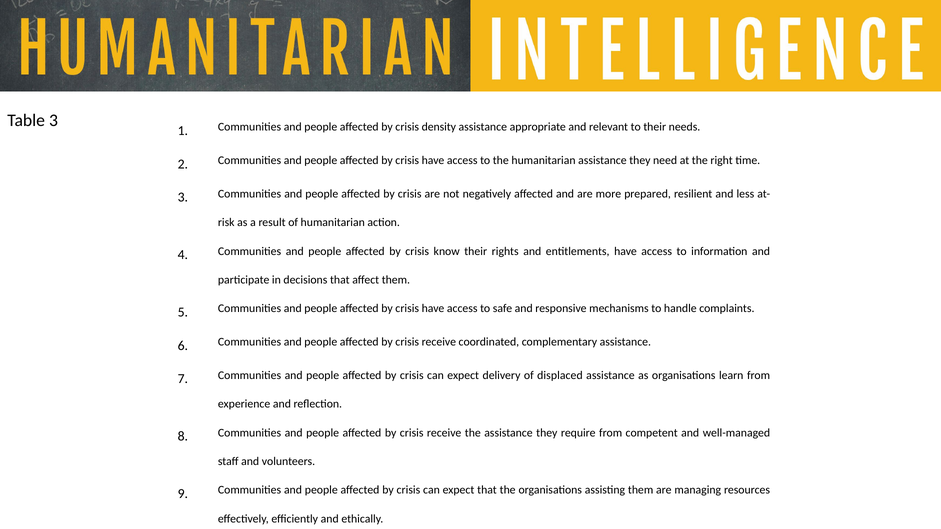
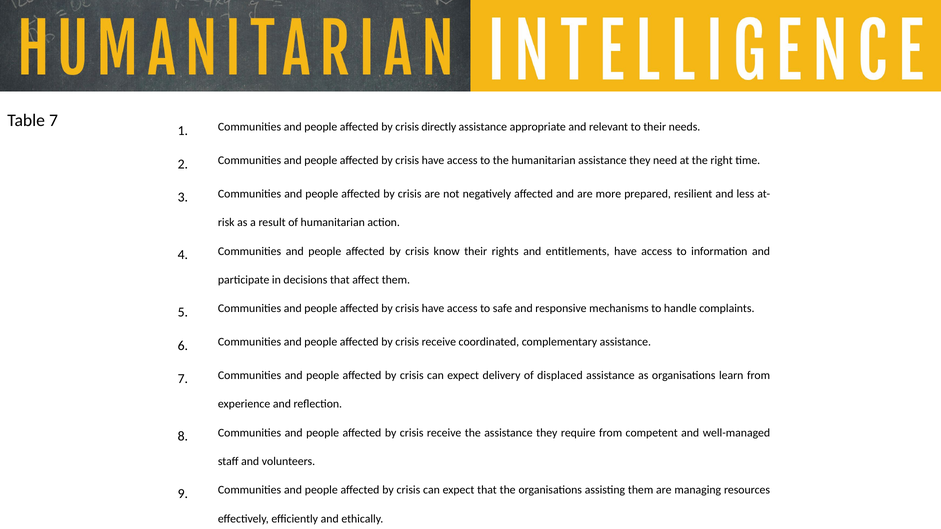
Table 3: 3 -> 7 (54, 121)
density: density -> directly (439, 127)
